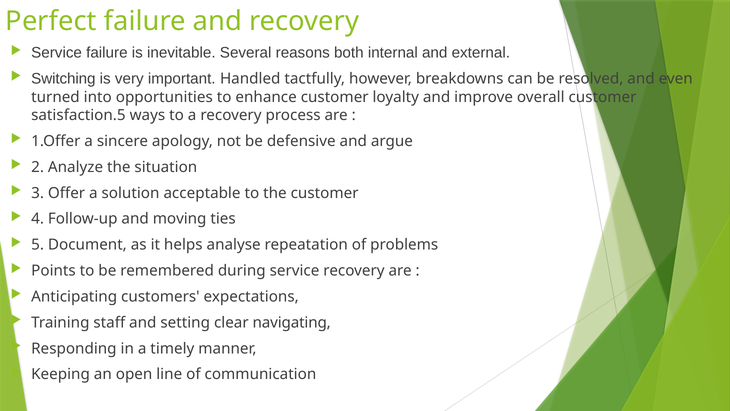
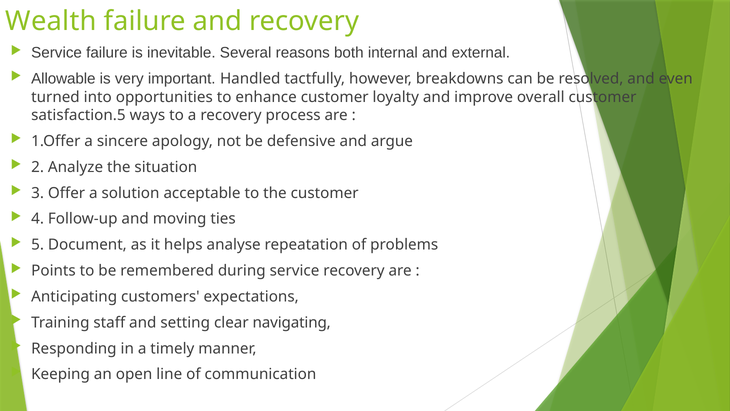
Perfect: Perfect -> Wealth (51, 21)
Switching: Switching -> Allowable (63, 79)
